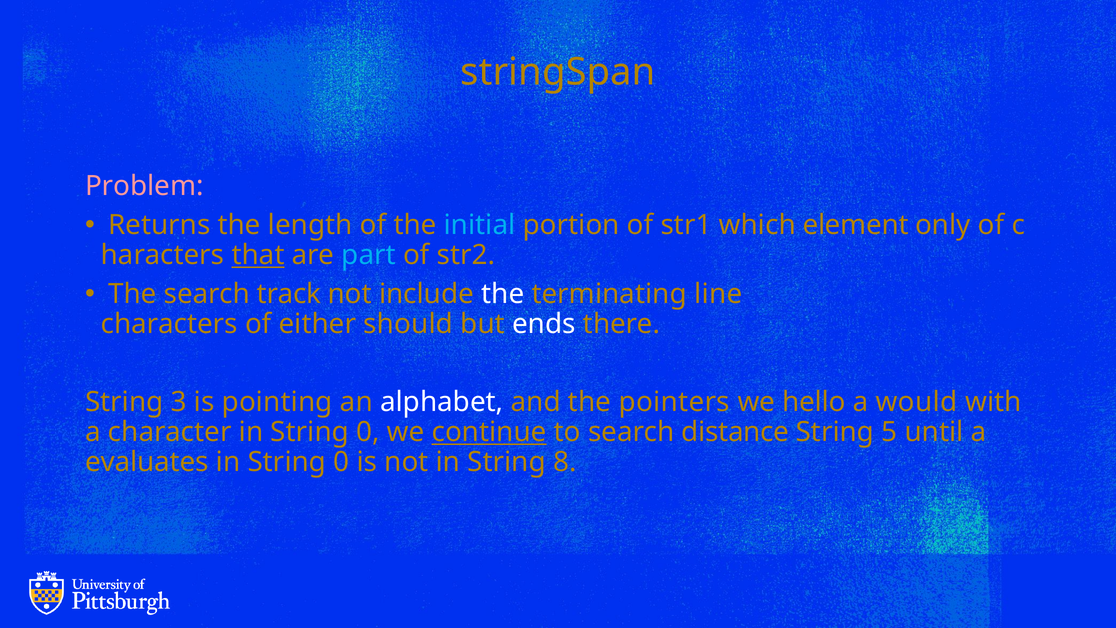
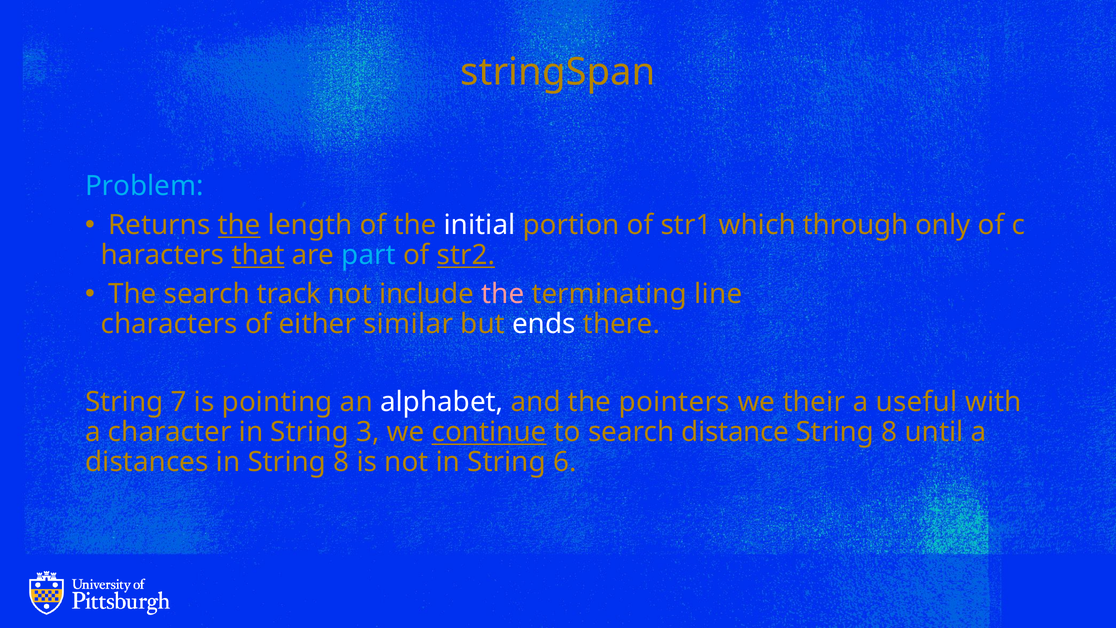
Problem colour: pink -> light blue (144, 186)
the underline: none -> present (239, 225)
initial colour: light blue -> white (480, 225)
element: element -> through (856, 225)
str2 underline: none -> present (466, 255)
the colour: white -> pink (503, 294)
should: should -> similar (408, 324)
3: 3 -> 7 (179, 402)
hello: hello -> their (814, 402)
would: would -> useful (917, 402)
character in String 0: 0 -> 3 (368, 432)
5: 5 -> 8 (889, 432)
evaluates: evaluates -> distances (147, 462)
0: 0 -> 8 (341, 462)
8: 8 -> 6 (565, 462)
